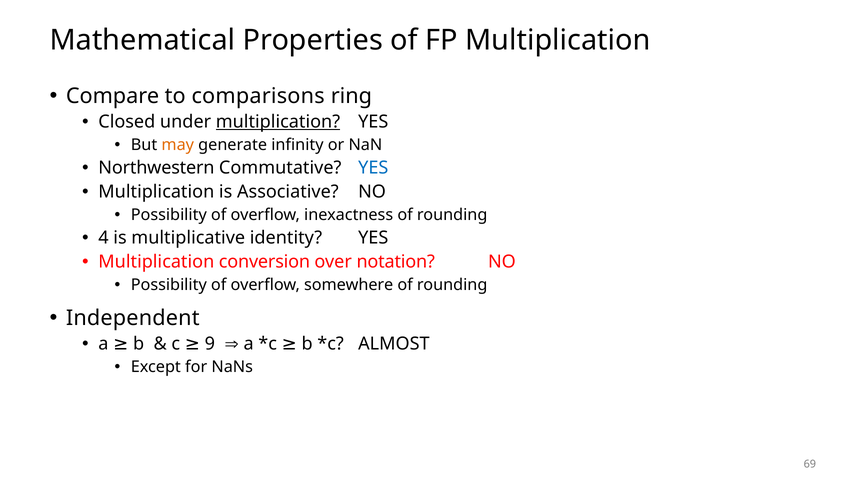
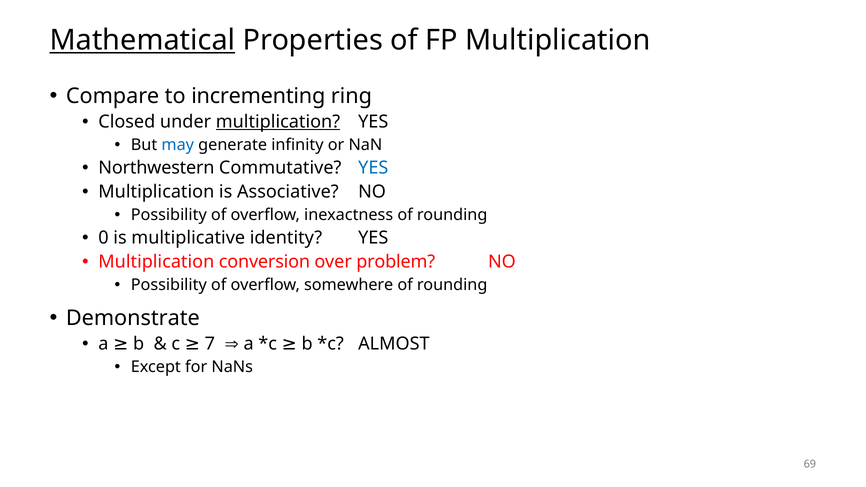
Mathematical underline: none -> present (142, 40)
comparisons: comparisons -> incrementing (258, 96)
may colour: orange -> blue (178, 145)
4: 4 -> 0 (104, 238)
notation: notation -> problem (396, 262)
Independent: Independent -> Demonstrate (133, 318)
9: 9 -> 7 (210, 344)
